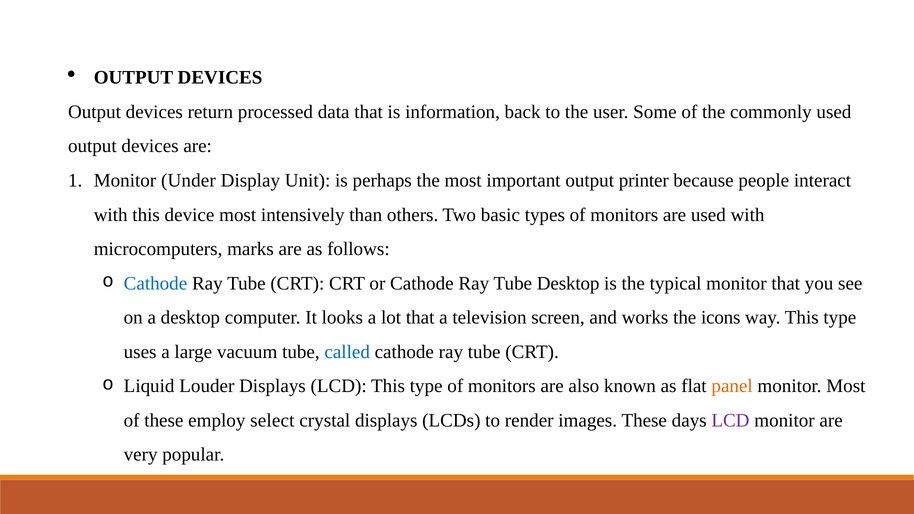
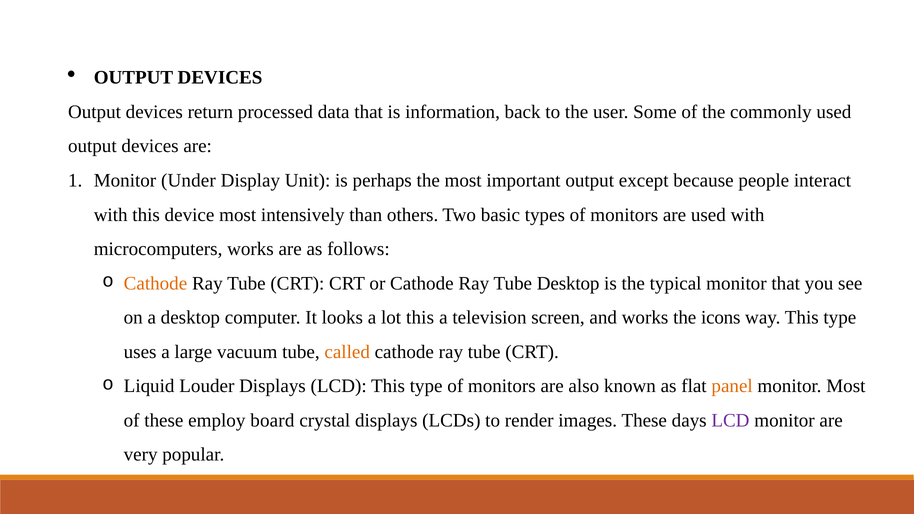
printer: printer -> except (644, 180)
microcomputers marks: marks -> works (250, 249)
Cathode colour: blue -> orange (155, 283)
lot that: that -> this (420, 318)
called colour: blue -> orange (347, 352)
select: select -> board (272, 420)
